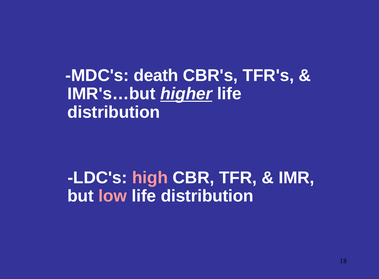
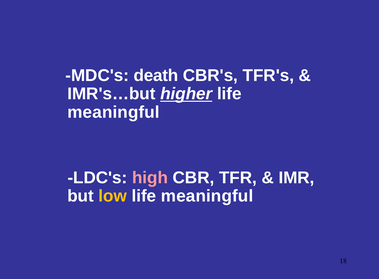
distribution: distribution -> meaningful (114, 112)
low colour: pink -> yellow (113, 196)
distribution: distribution -> meaningful (207, 196)
